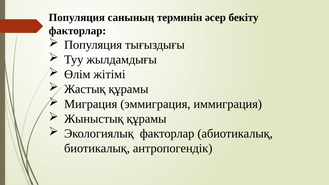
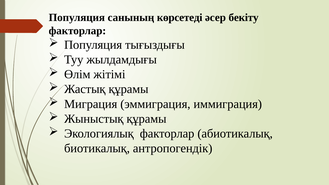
терминін: терминін -> көрсетеді (180, 18)
